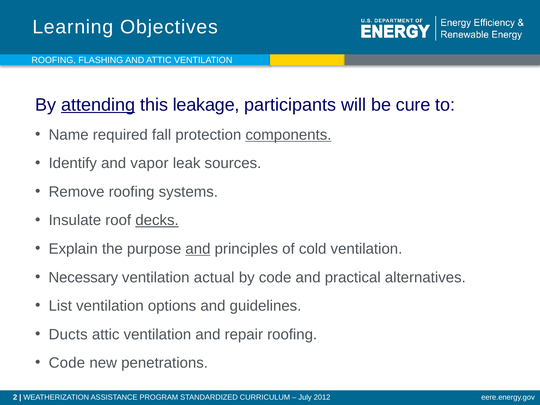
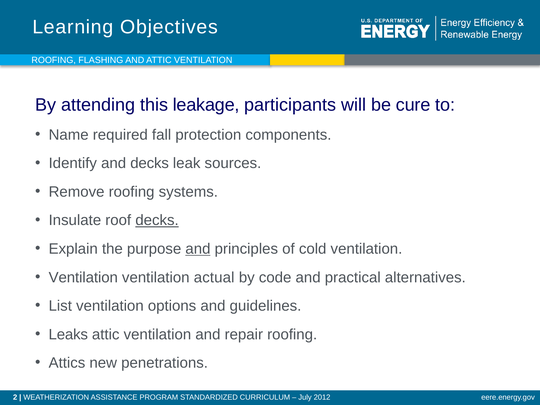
attending underline: present -> none (98, 105)
components underline: present -> none (288, 135)
and vapor: vapor -> decks (150, 163)
Necessary: Necessary -> Ventilation (83, 277)
Ducts: Ducts -> Leaks (68, 334)
Code: Code -> Attics (67, 363)
